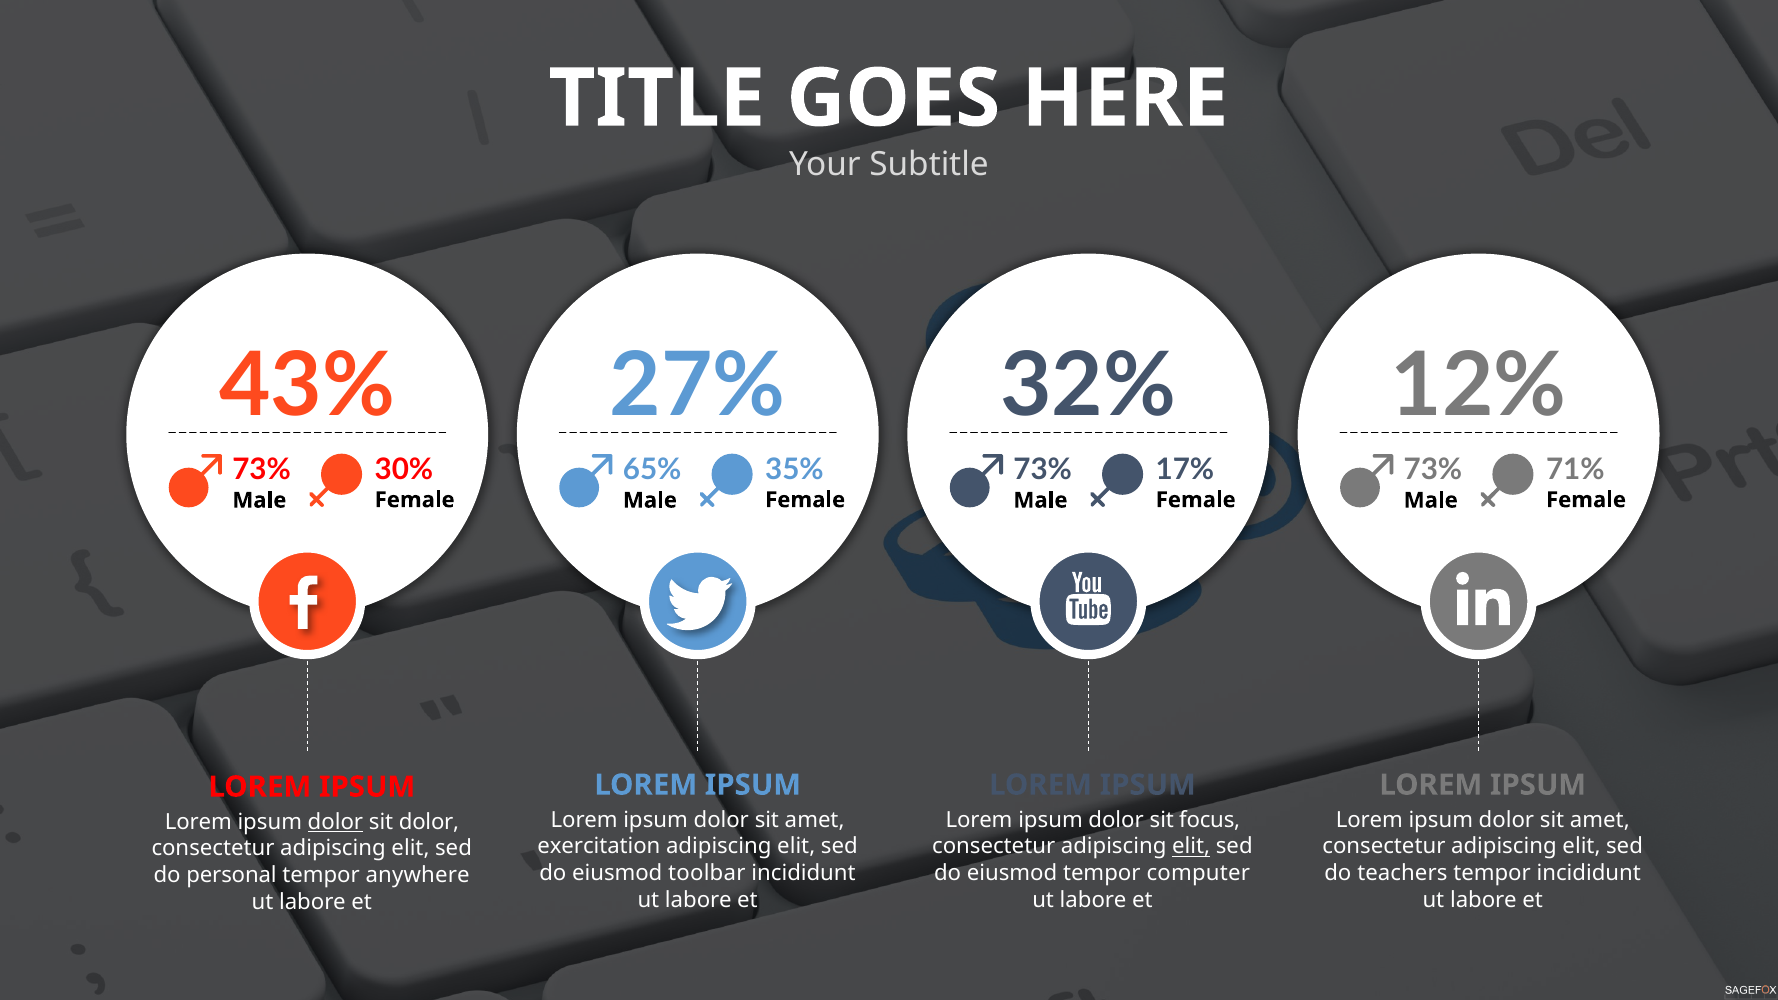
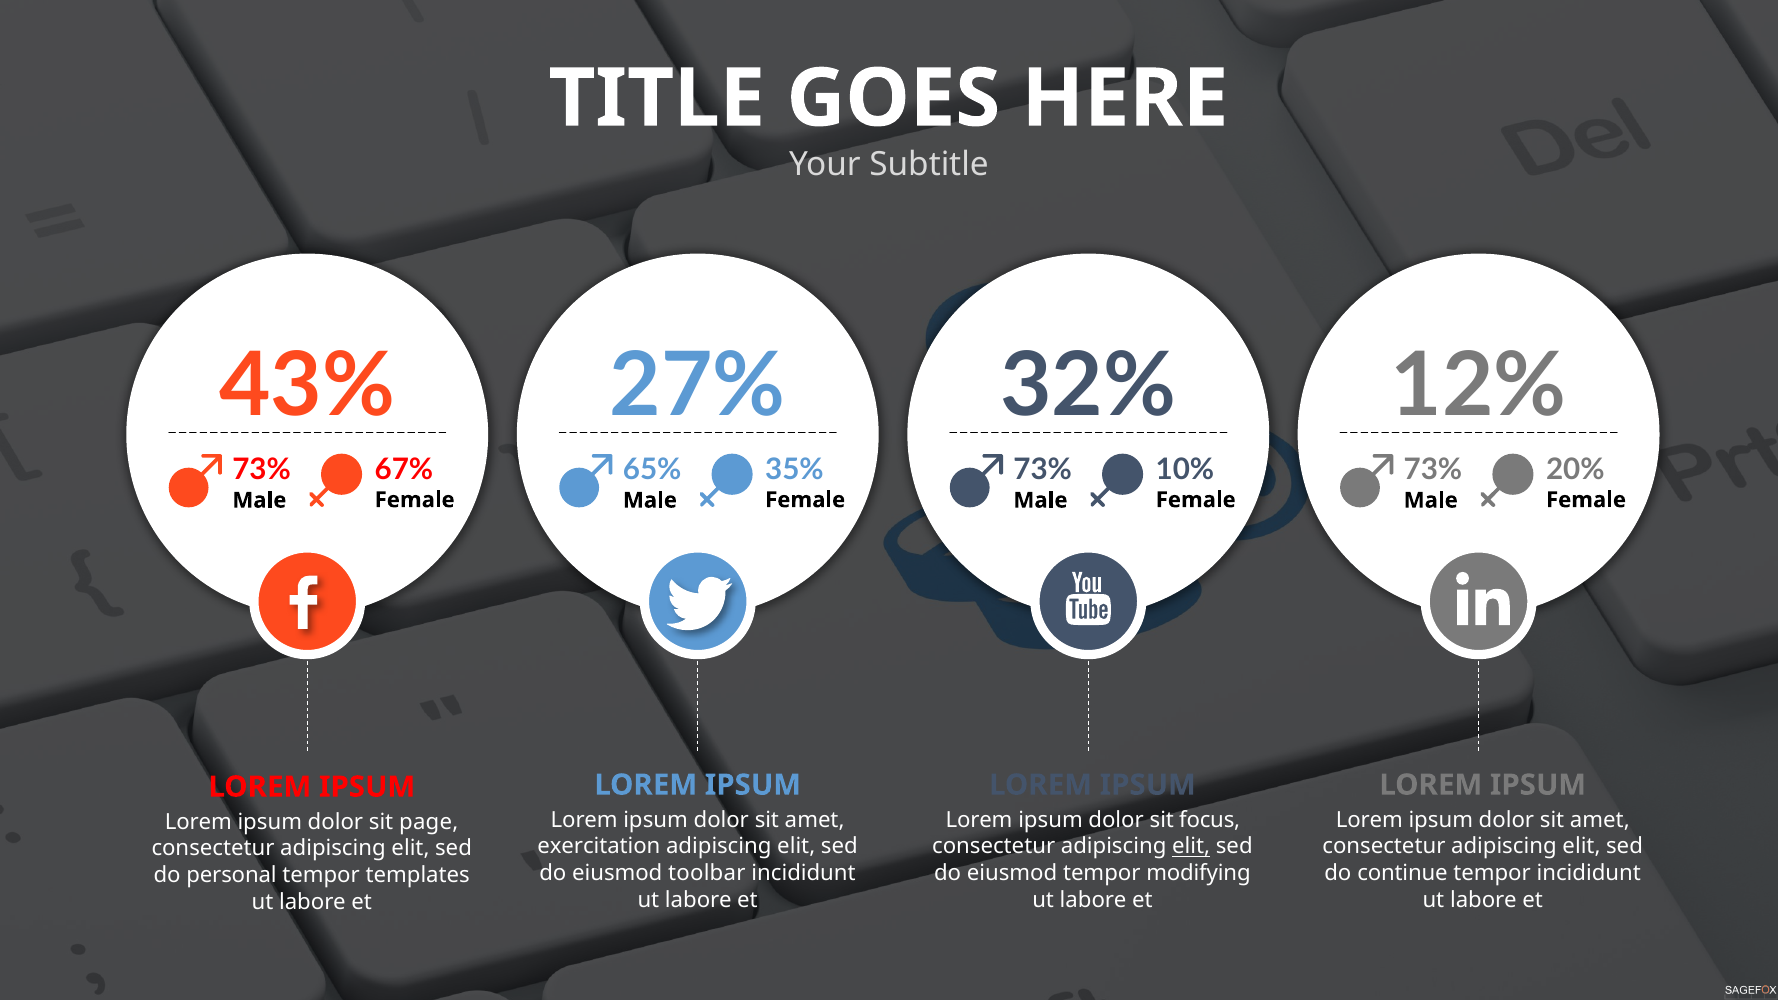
30%: 30% -> 67% (404, 469)
17%: 17% -> 10% (1185, 469)
71%: 71% -> 20% (1575, 469)
dolor underline: present -> none (335, 822)
sit dolor: dolor -> page (429, 822)
computer: computer -> modifying (1198, 873)
teachers: teachers -> continue (1402, 873)
anywhere: anywhere -> templates (418, 875)
